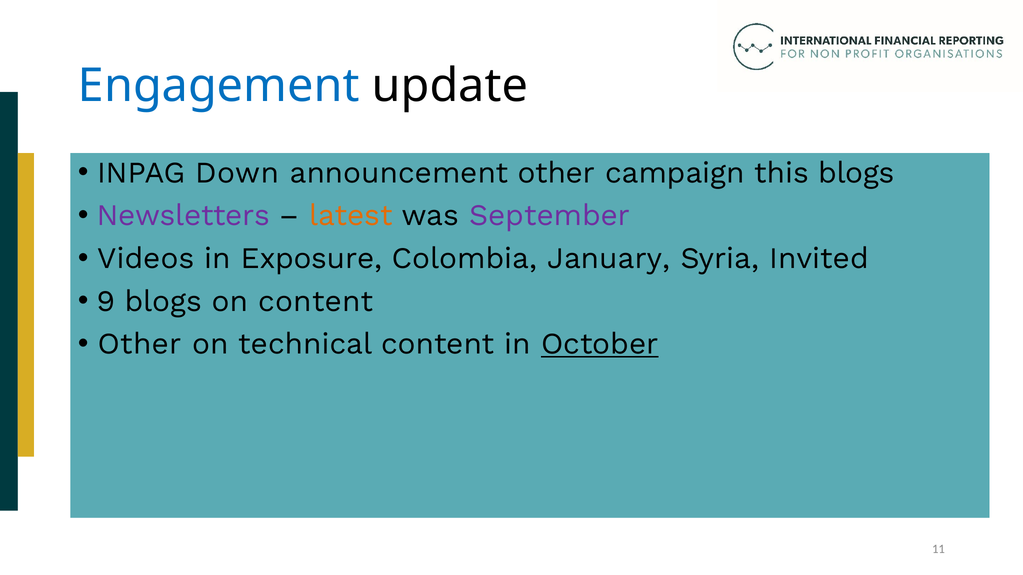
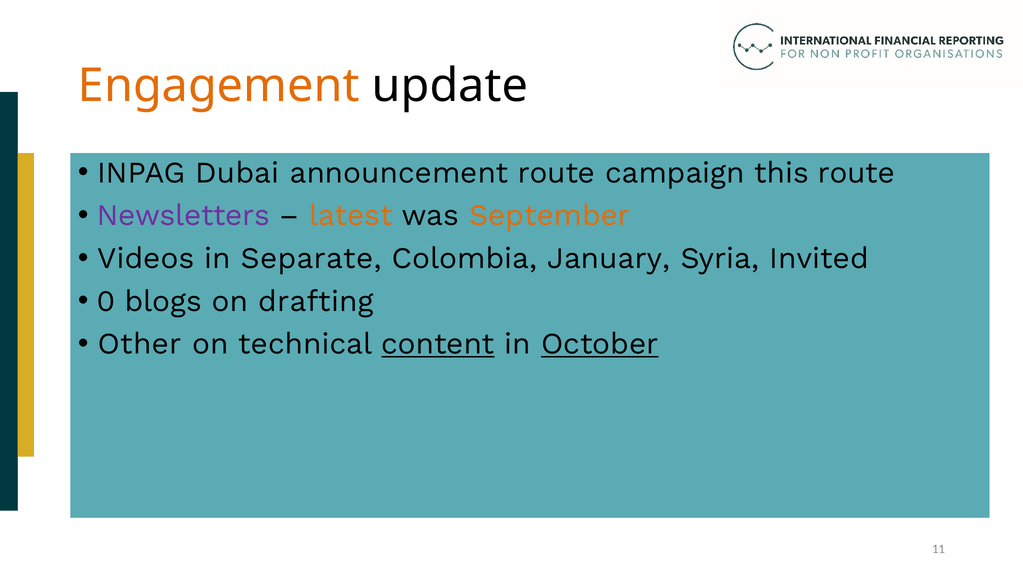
Engagement colour: blue -> orange (219, 86)
Down: Down -> Dubai (237, 173)
announcement other: other -> route (556, 173)
this blogs: blogs -> route (856, 173)
September colour: purple -> orange (550, 216)
Exposure: Exposure -> Separate (311, 259)
9: 9 -> 0 (106, 301)
on content: content -> drafting (316, 301)
content underline: none -> present (438, 344)
